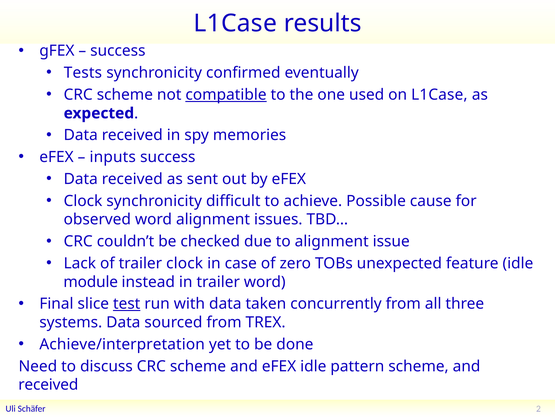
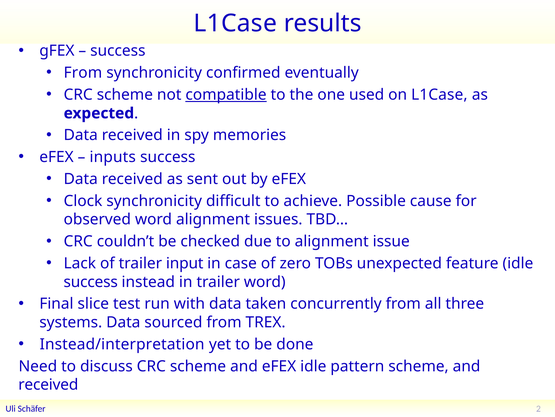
Tests: Tests -> From (83, 73)
trailer clock: clock -> input (185, 263)
module: module -> success (91, 281)
test underline: present -> none (127, 303)
Achieve/interpretation: Achieve/interpretation -> Instead/interpretation (122, 344)
